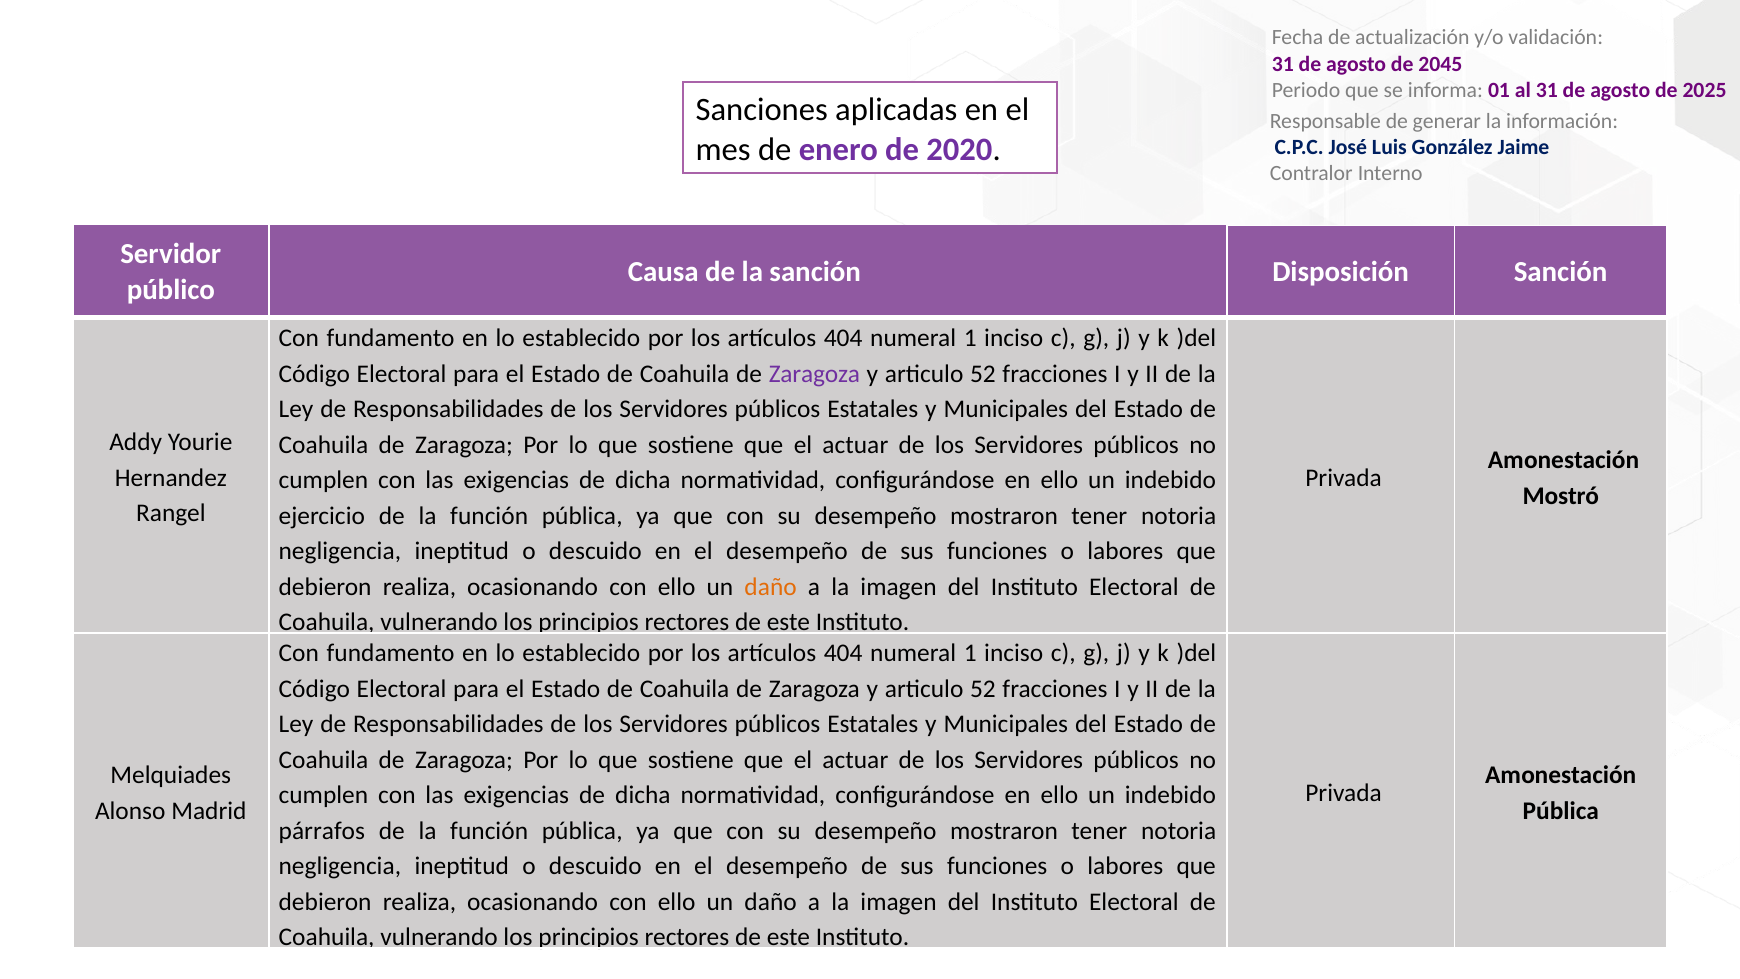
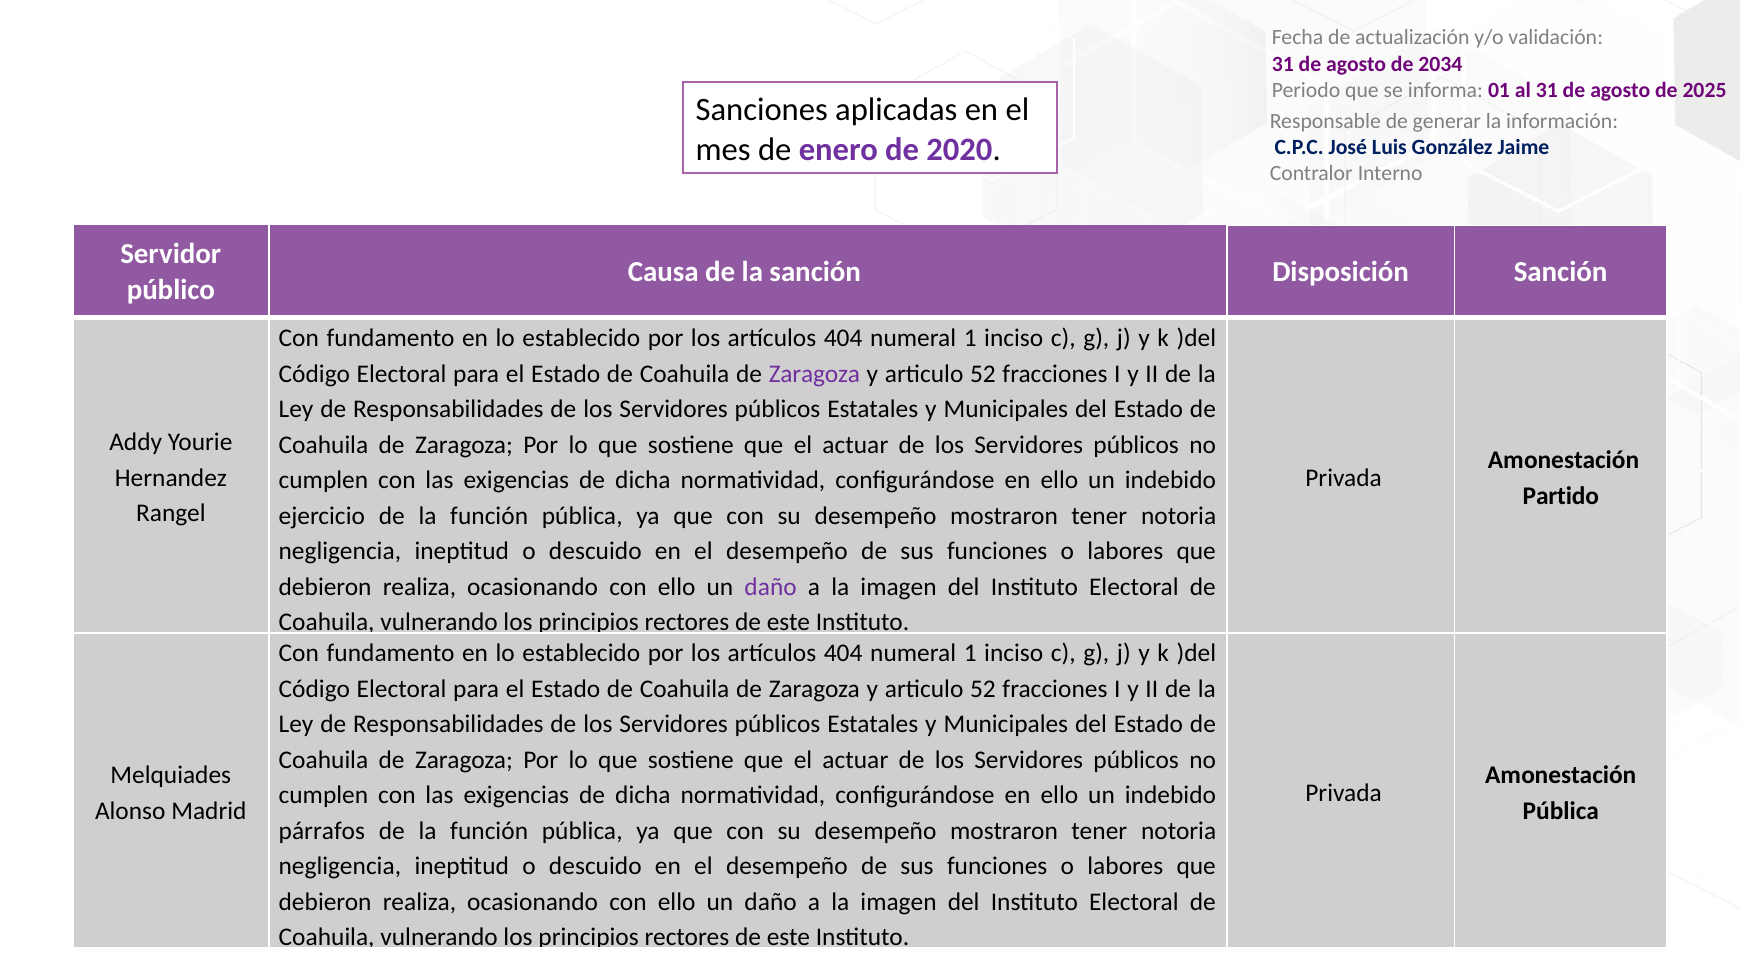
2045: 2045 -> 2034 (1440, 64)
Mostró: Mostró -> Partido (1561, 496)
daño colour: orange -> purple (771, 587)
